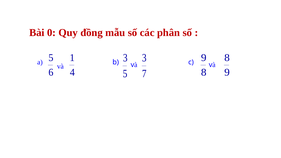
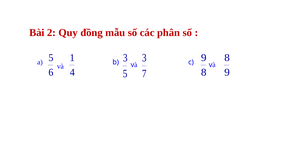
0: 0 -> 2 (51, 33)
